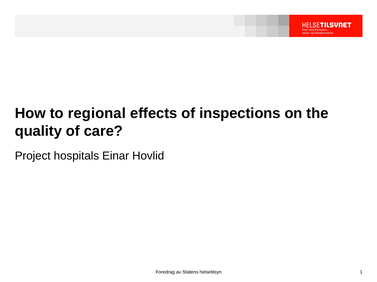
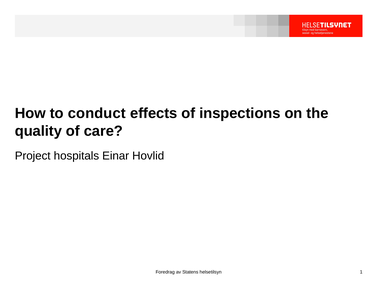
regional: regional -> conduct (97, 114)
